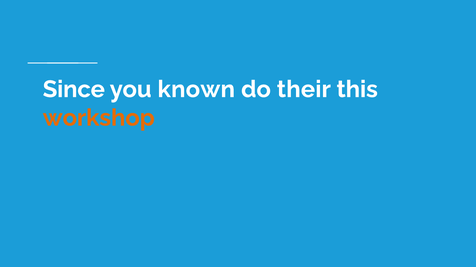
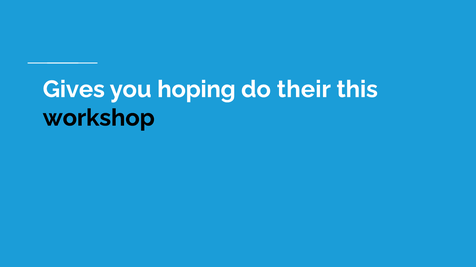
Since: Since -> Gives (74, 90)
known: known -> hoping (196, 90)
workshop colour: orange -> black (99, 118)
